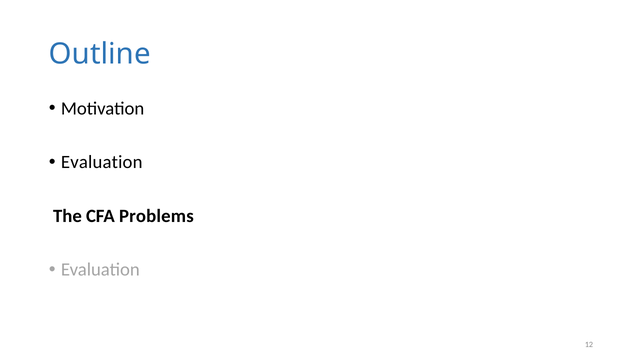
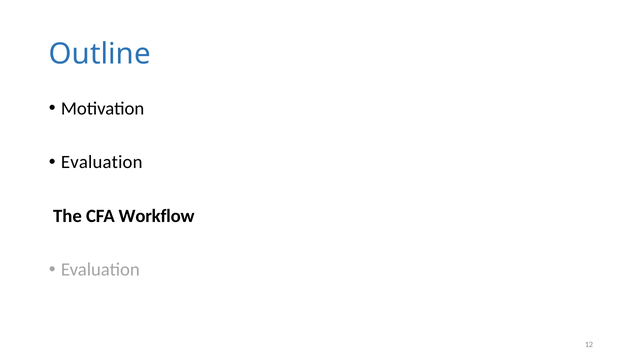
Problems: Problems -> Workflow (157, 216)
